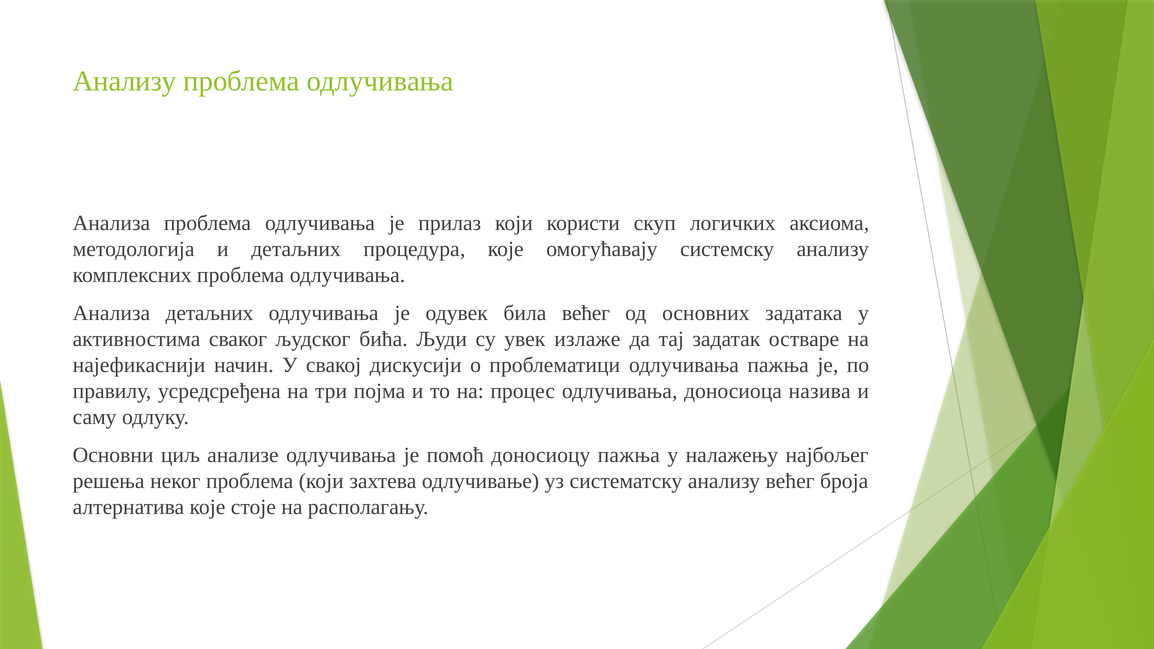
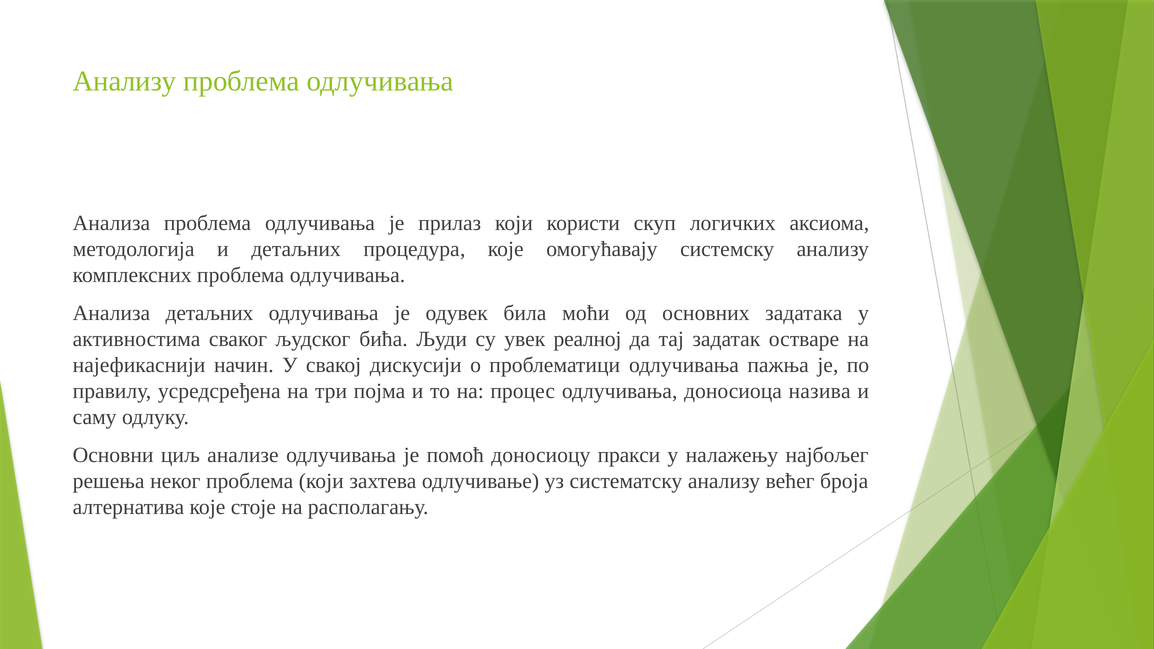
била већег: већег -> моћи (586, 313)
излаже: излаже -> реалној (588, 339)
доносиоцу пажња: пажња -> пракси (629, 455)
